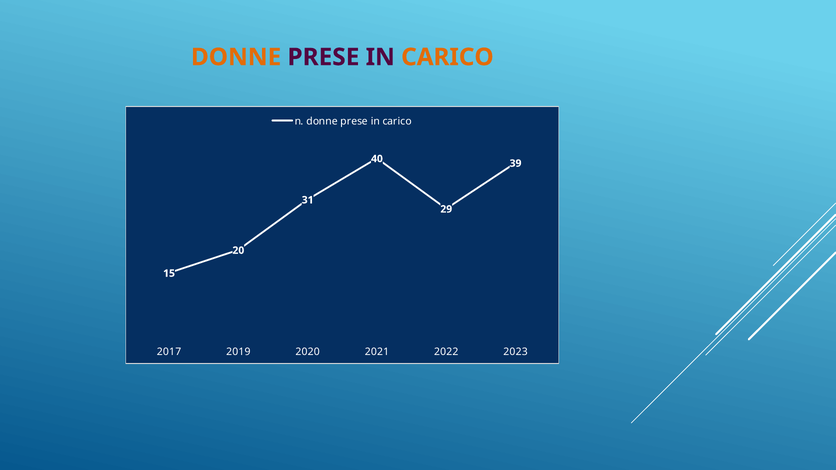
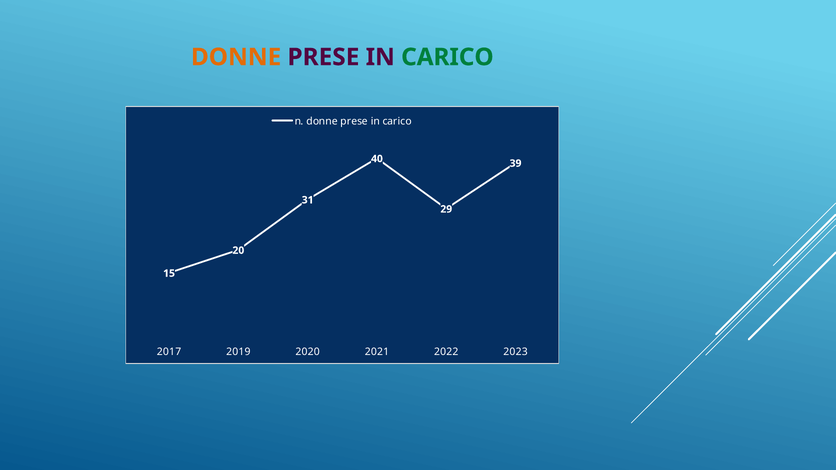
CARICO colour: orange -> green (447, 57)
